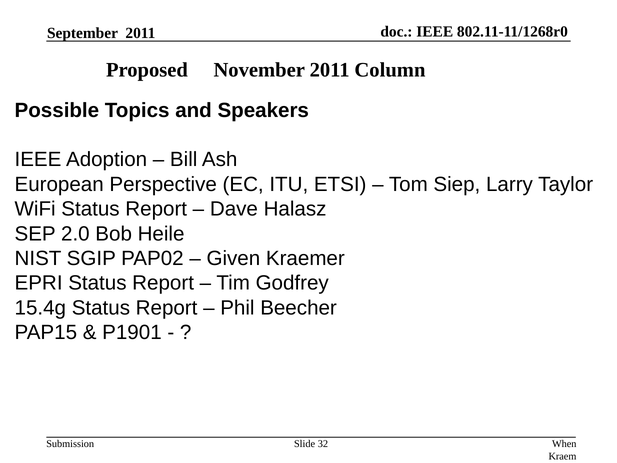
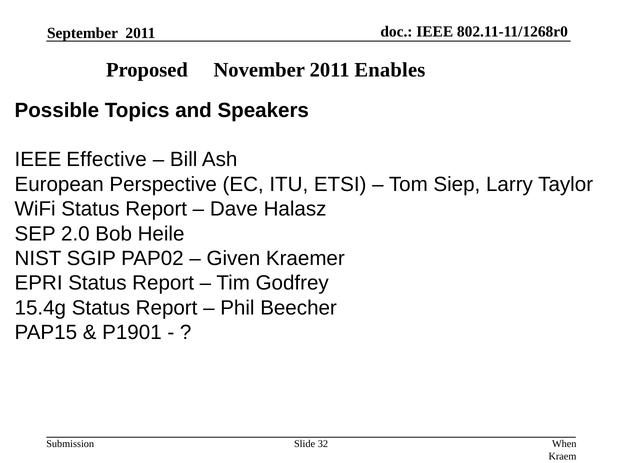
Column: Column -> Enables (390, 70)
Adoption: Adoption -> Effective (106, 160)
